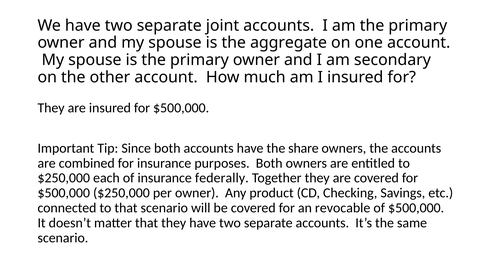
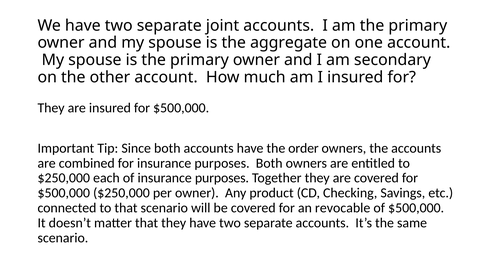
share: share -> order (303, 148)
of insurance federally: federally -> purposes (222, 178)
